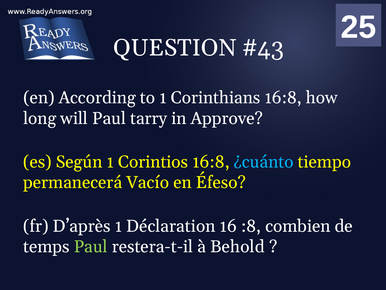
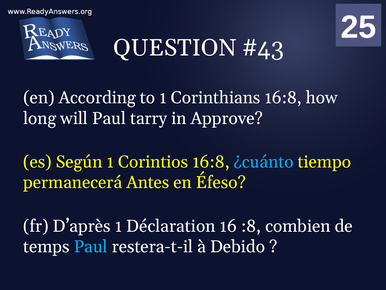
Vacío: Vacío -> Antes (148, 182)
Paul colour: light green -> light blue (91, 246)
Behold: Behold -> Debido (238, 246)
